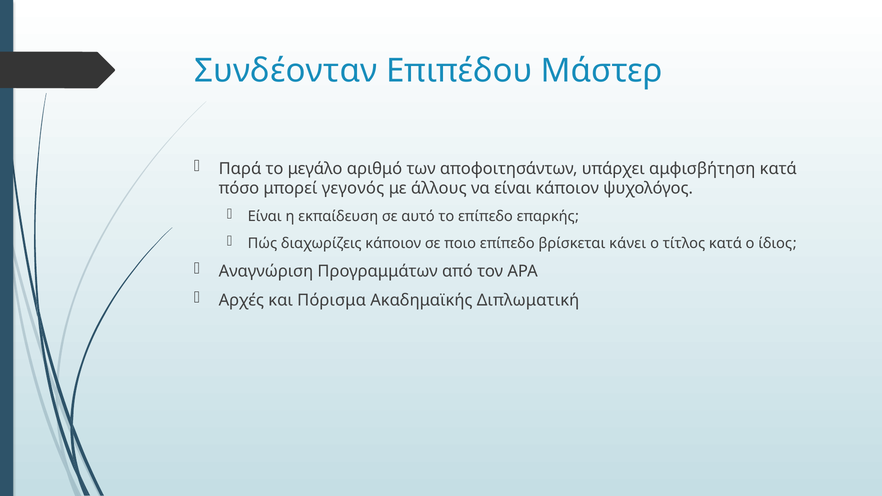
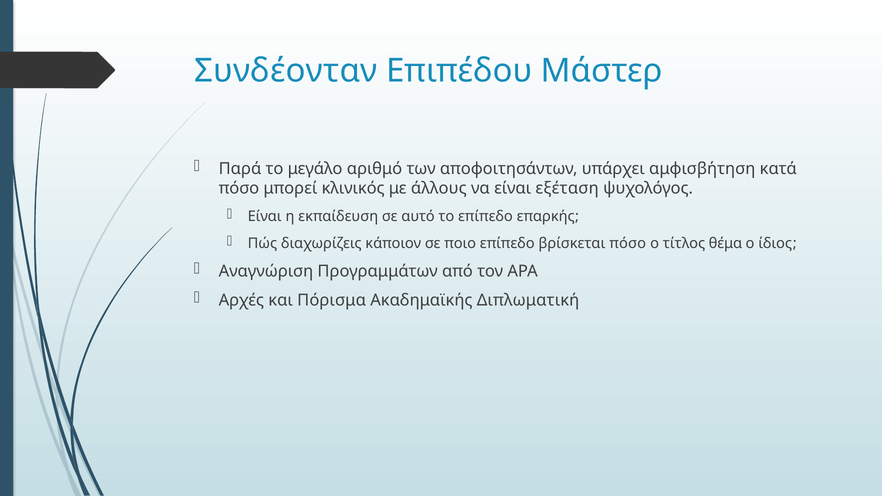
γεγονός: γεγονός -> κλινικός (353, 189)
είναι κάποιον: κάποιον -> εξέταση (567, 189)
βρίσκεται κάνει: κάνει -> πόσο (628, 243)
τίτλος κατά: κατά -> θέμα (725, 243)
